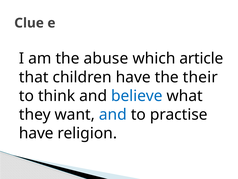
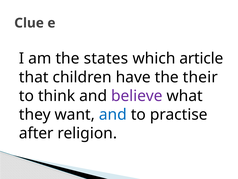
abuse: abuse -> states (106, 58)
believe colour: blue -> purple (137, 96)
have: have -> after (36, 133)
